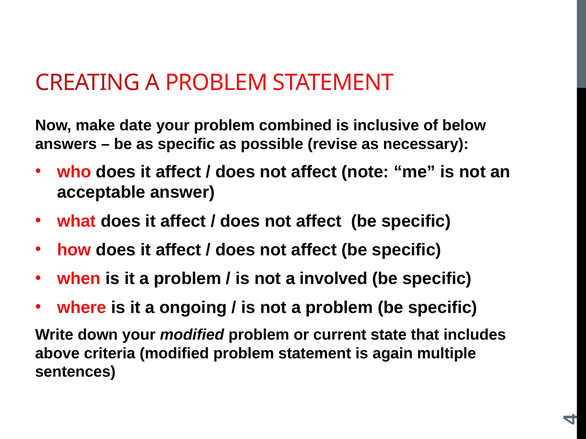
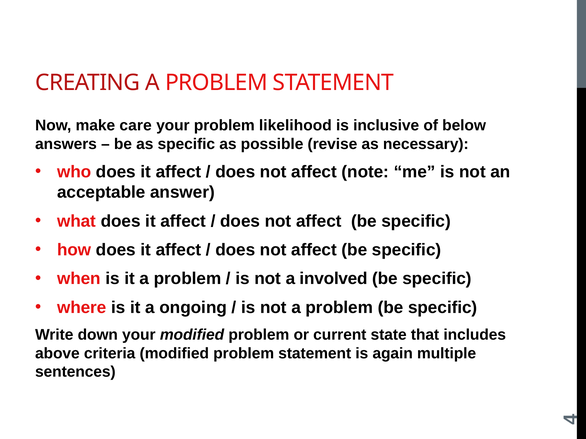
date: date -> care (136, 126)
combined: combined -> likelihood (295, 126)
